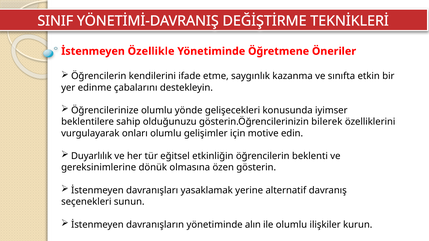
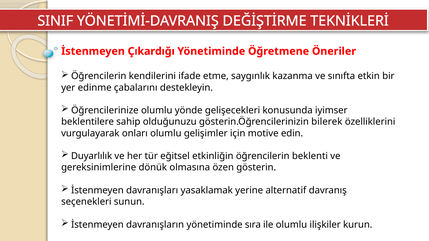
Özellikle: Özellikle -> Çıkardığı (151, 51)
alın: alın -> sıra (253, 225)
